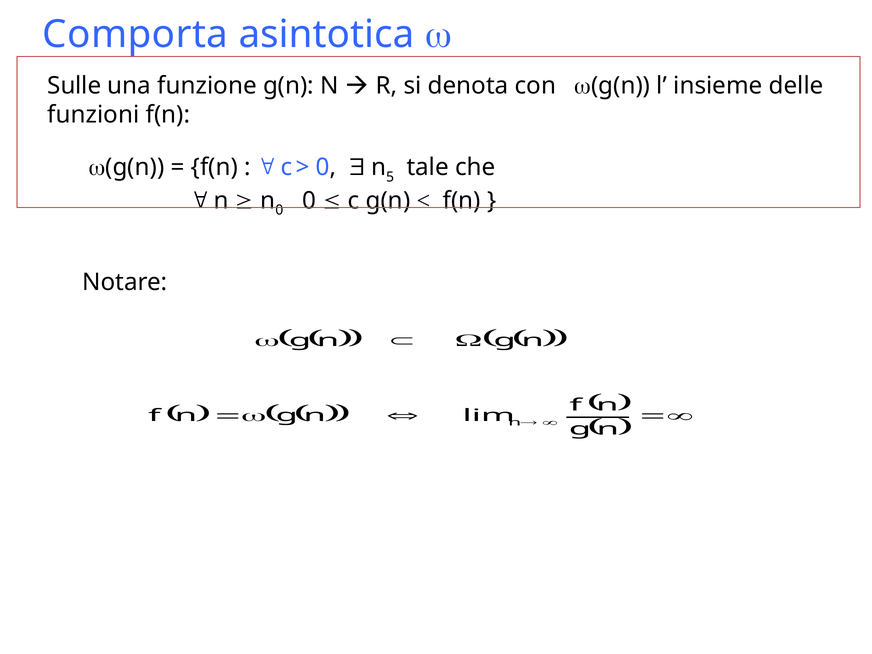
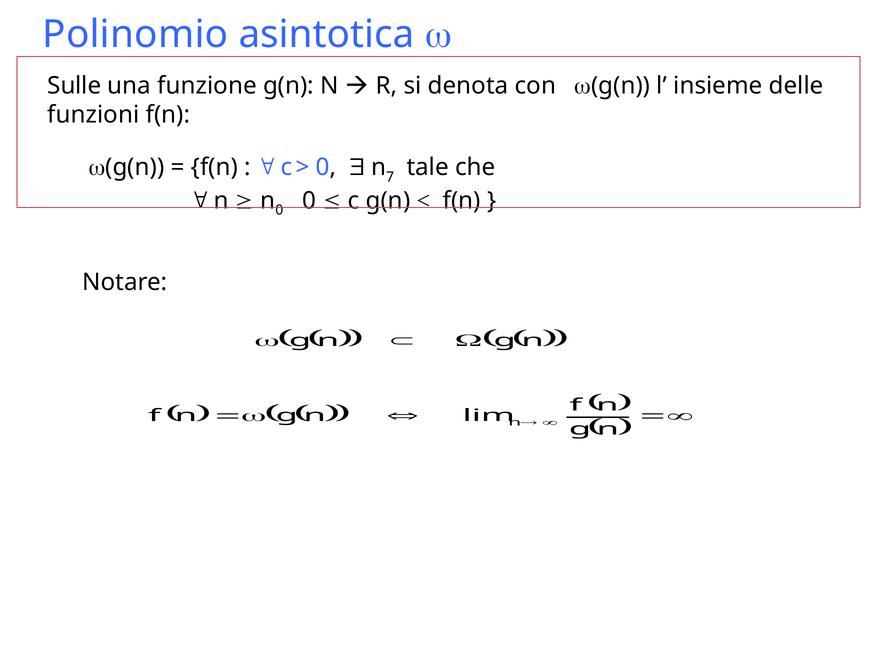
Comporta: Comporta -> Polinomio (135, 35)
5: 5 -> 7 (390, 177)
